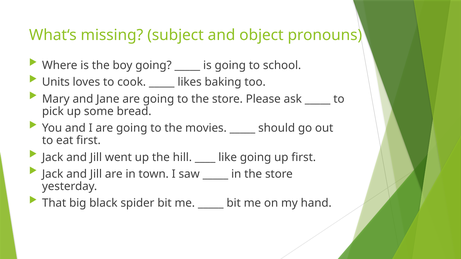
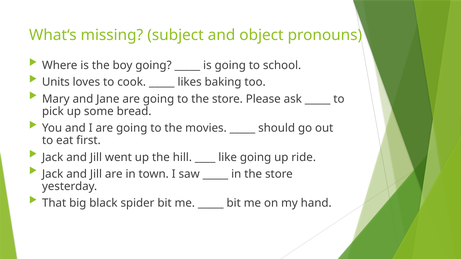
up first: first -> ride (304, 157)
